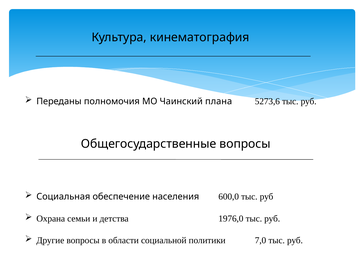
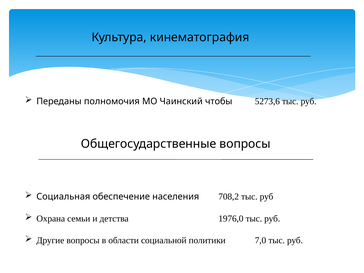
плана: плана -> чтобы (219, 101)
600,0: 600,0 -> 708,2 (229, 197)
